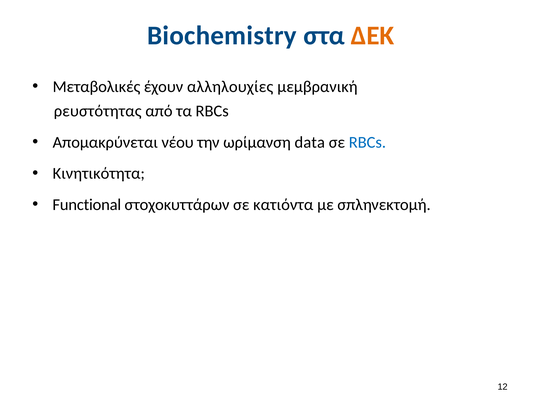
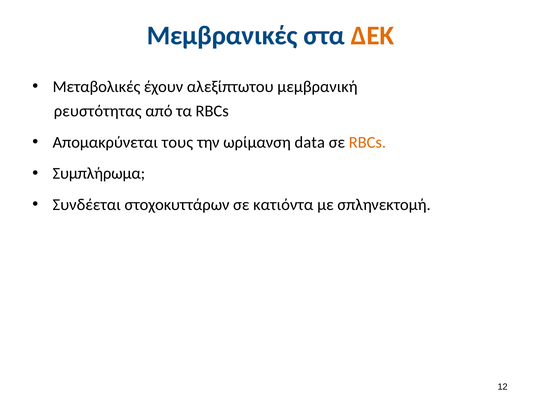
Biochemistry: Biochemistry -> Μεμβρανικές (222, 36)
αλληλουχίες: αλληλουχίες -> αλεξίπτωτου (230, 87)
νέου: νέου -> τους (177, 142)
RBCs colour: blue -> orange (367, 142)
Κινητικότητα: Κινητικότητα -> Συμπλήρωμα (99, 173)
Functional: Functional -> Συνδέεται (87, 205)
